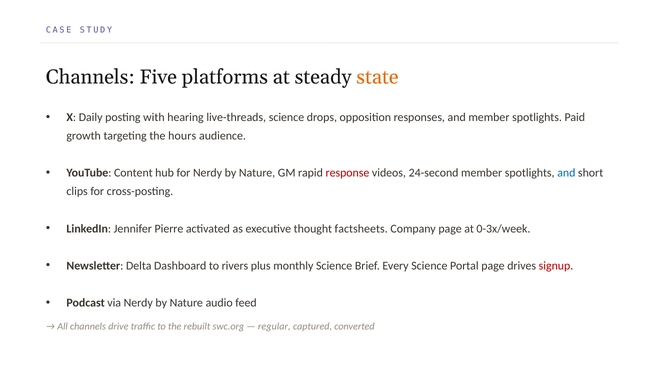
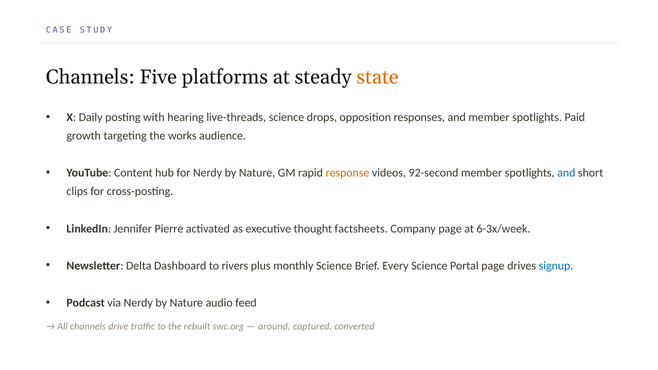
hours: hours -> works (182, 136)
response colour: red -> orange (347, 173)
24-second: 24-second -> 92-second (434, 173)
0-3x/week: 0-3x/week -> 6-3x/week (503, 229)
signup colour: red -> blue (556, 266)
regular: regular -> around (274, 326)
